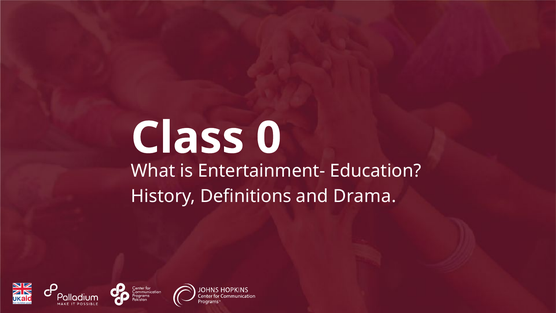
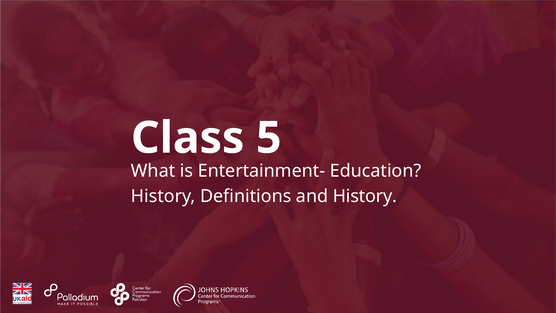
0: 0 -> 5 (269, 138)
and Drama: Drama -> History (365, 196)
